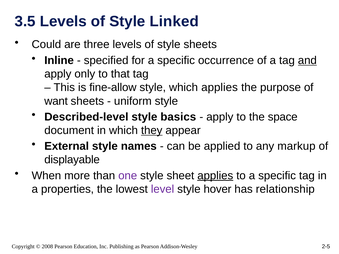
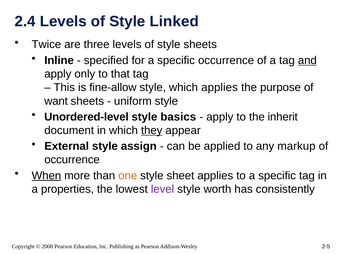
3.5: 3.5 -> 2.4 (25, 21)
Could: Could -> Twice (46, 44)
Described-level: Described-level -> Unordered-level (86, 117)
space: space -> inherit (283, 117)
names: names -> assign (139, 146)
displayable: displayable -> occurrence (72, 160)
When underline: none -> present (46, 176)
one colour: purple -> orange (128, 176)
applies underline: present -> none (215, 176)
hover: hover -> worth (217, 189)
relationship: relationship -> consistently (285, 189)
